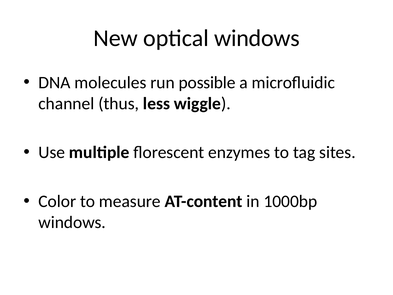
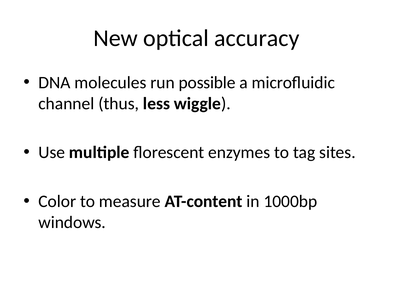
optical windows: windows -> accuracy (257, 38)
